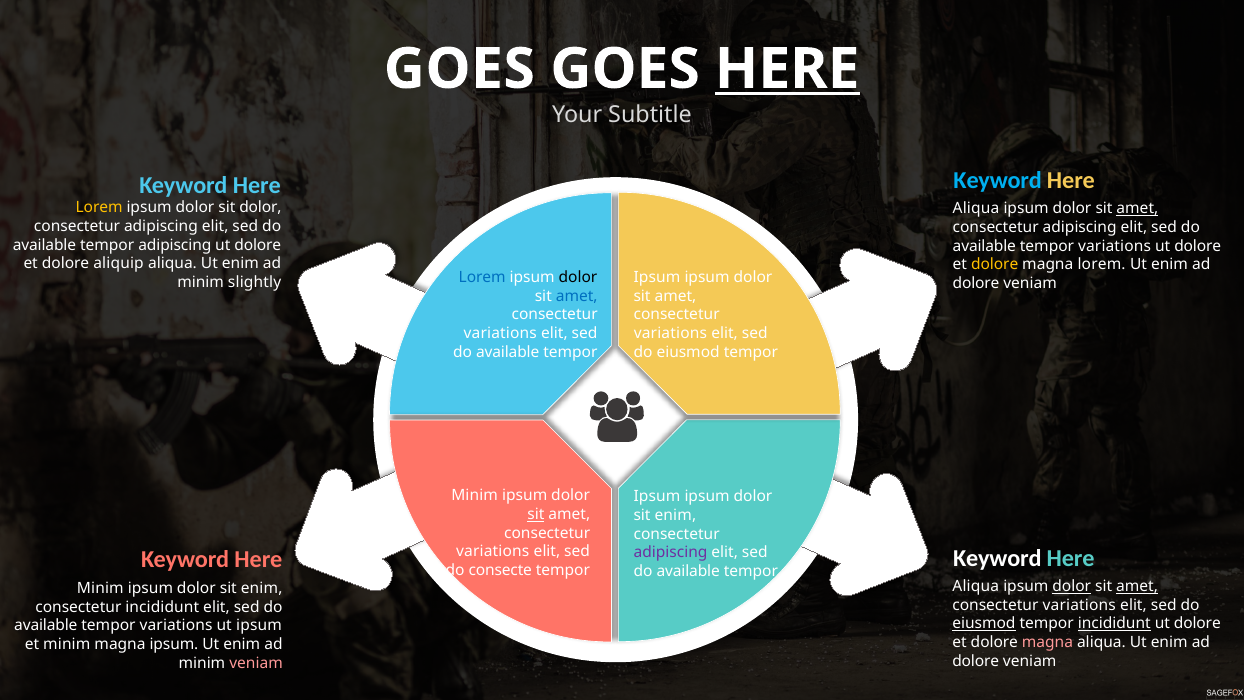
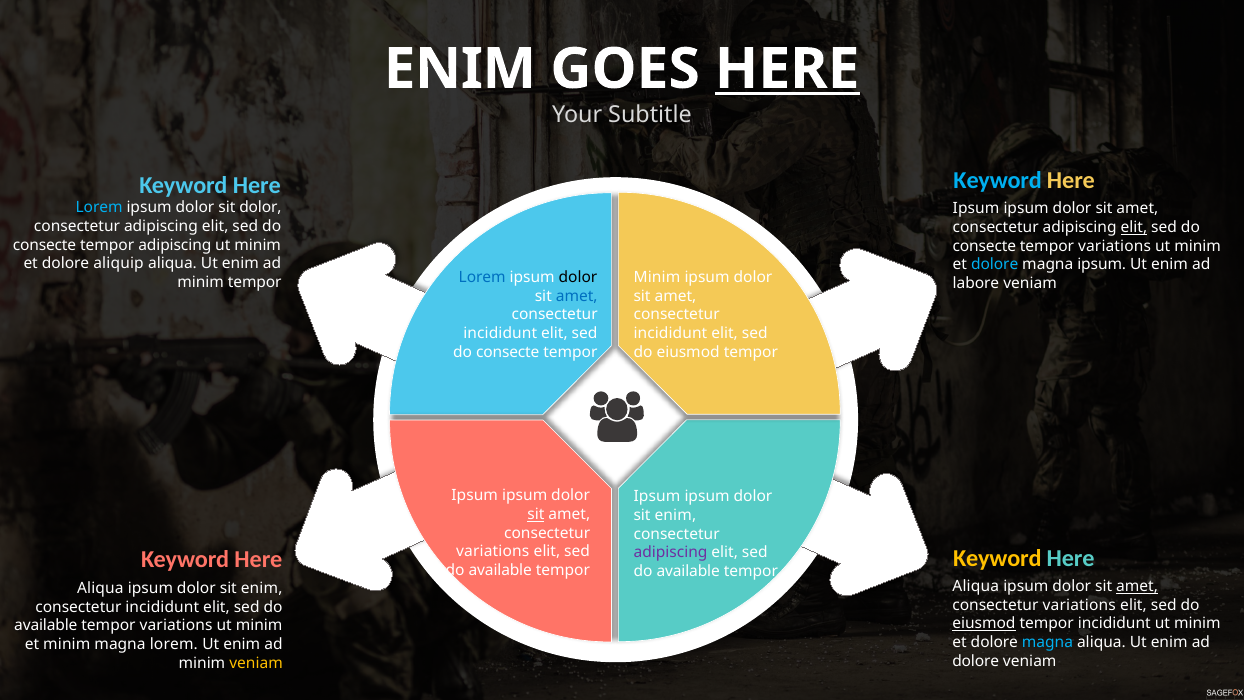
GOES: GOES -> ENIM (460, 69)
Lorem colour: yellow -> light blue (99, 208)
Aliqua: Aliqua -> Ipsum (976, 209)
amet underline: present -> none (1137, 209)
elit underline: none -> present (1134, 227)
available: available -> consecte (44, 245)
dolore: dolore -> minim (258, 245)
available: available -> consecte (984, 246)
dolore: dolore -> minim (1198, 246)
dolore colour: yellow -> light blue (995, 265)
magna lorem: lorem -> ipsum (1102, 265)
Ipsum: Ipsum -> Minim (657, 277)
minim slightly: slightly -> tempor (255, 282)
dolore: dolore -> labore (976, 283)
variations: variations -> incididunt (500, 333)
variations: variations -> incididunt (670, 333)
available: available -> consecte (508, 352)
Minim: Minim -> Ipsum (475, 496)
Keyword colour: white -> yellow (997, 558)
consecte: consecte -> available (500, 570)
dolor underline: present -> none (1072, 586)
Minim: Minim -> Aliqua (100, 588)
incididunt underline: present -> none (1114, 624)
dolore: dolore -> minim (1197, 624)
ipsum: ipsum -> minim (259, 625)
magna colour: pink -> light blue (1047, 642)
magna ipsum: ipsum -> lorem (174, 644)
veniam colour: pink -> yellow (256, 663)
